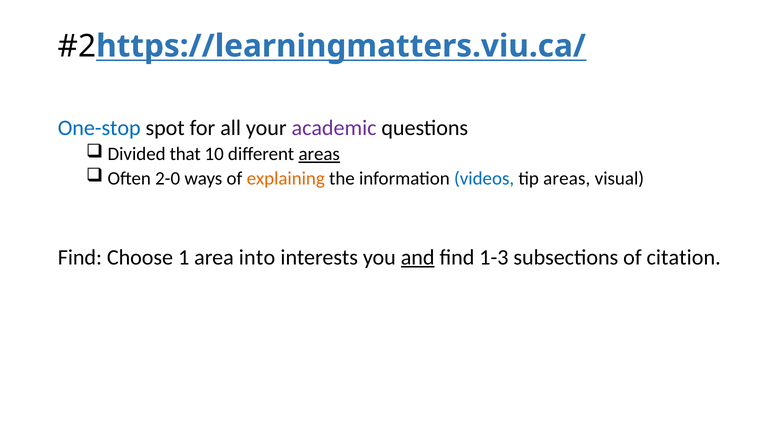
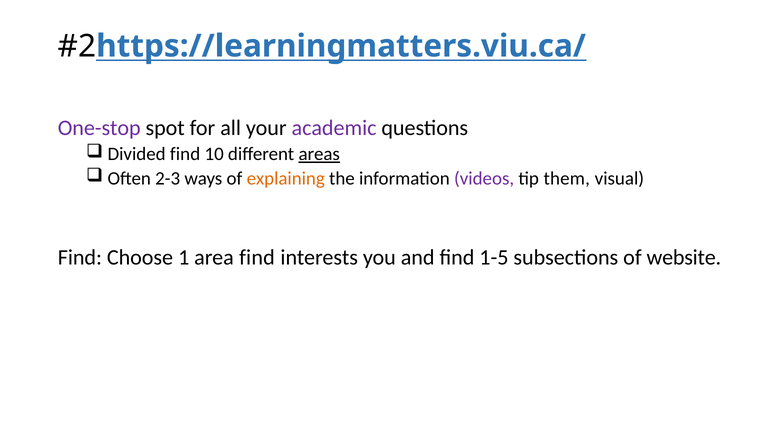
One-stop colour: blue -> purple (99, 128)
Divided that: that -> find (185, 154)
2-0: 2-0 -> 2-3 (168, 179)
videos colour: blue -> purple (484, 179)
tip areas: areas -> them (567, 179)
area into: into -> find (257, 257)
and underline: present -> none (418, 257)
1-3: 1-3 -> 1-5 (494, 257)
citation: citation -> website (684, 257)
